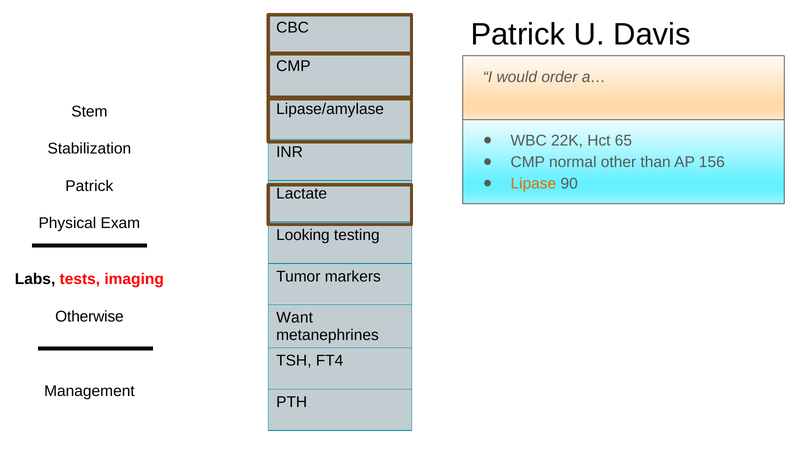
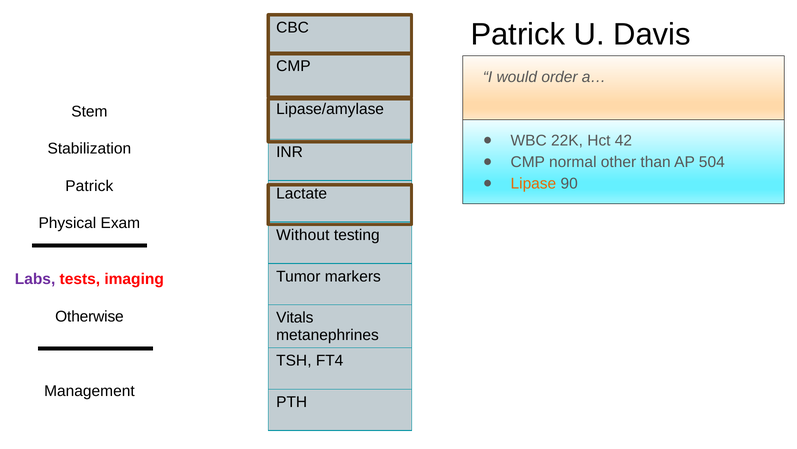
65: 65 -> 42 (623, 140)
156: 156 -> 504 (712, 162)
Looking: Looking -> Without (303, 235)
Labs colour: black -> purple (35, 279)
Want: Want -> Vitals (295, 317)
